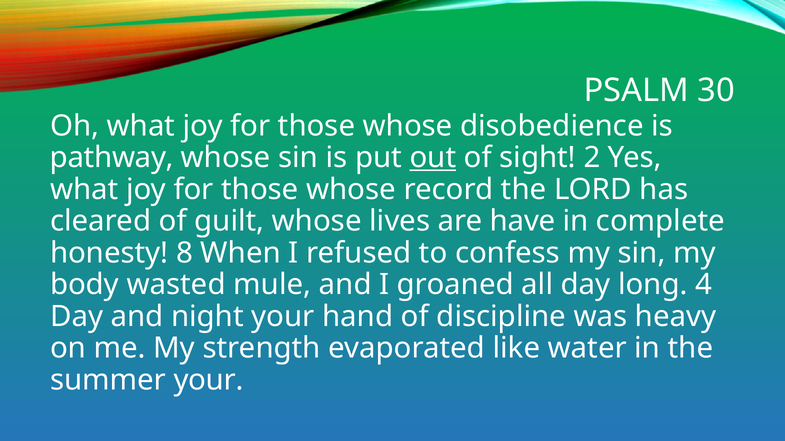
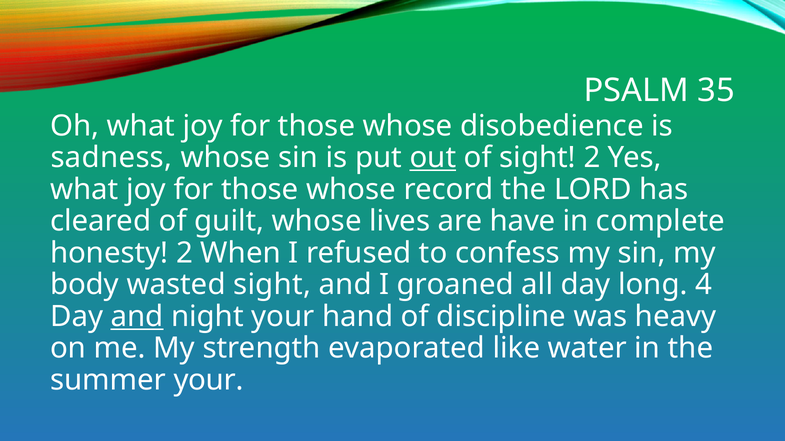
30: 30 -> 35 (716, 91)
pathway: pathway -> sadness (111, 158)
honesty 8: 8 -> 2 (184, 253)
wasted mule: mule -> sight (272, 285)
and underline: none -> present (137, 317)
